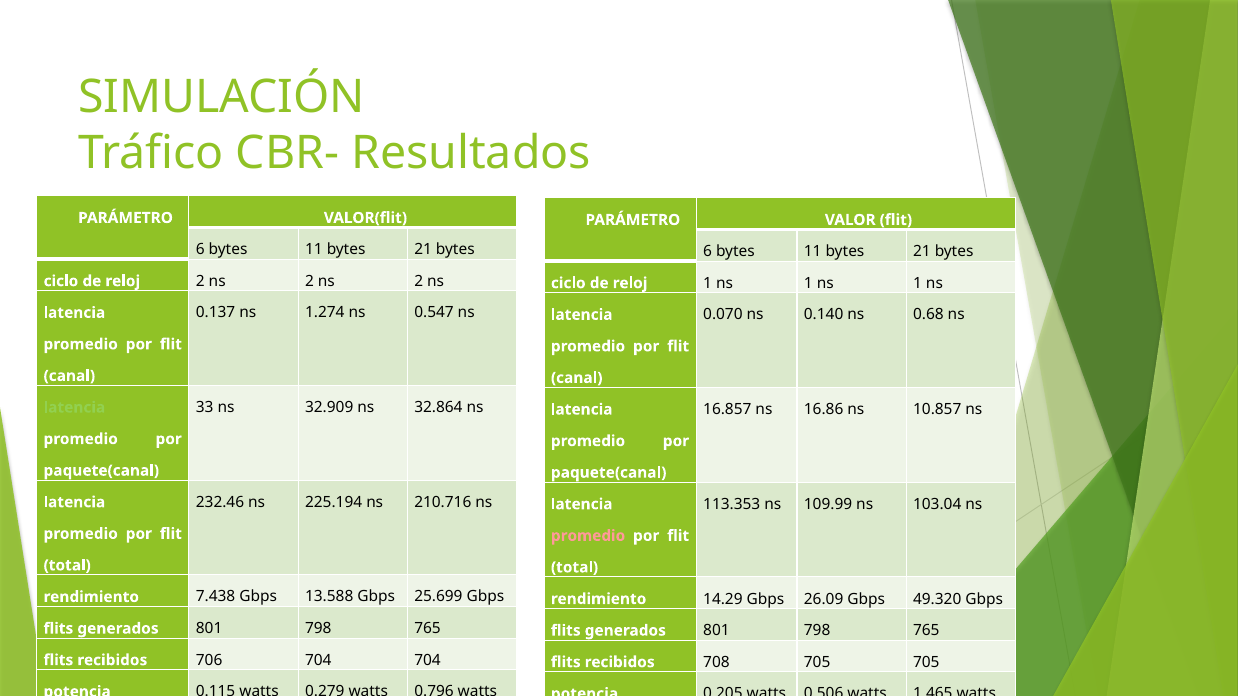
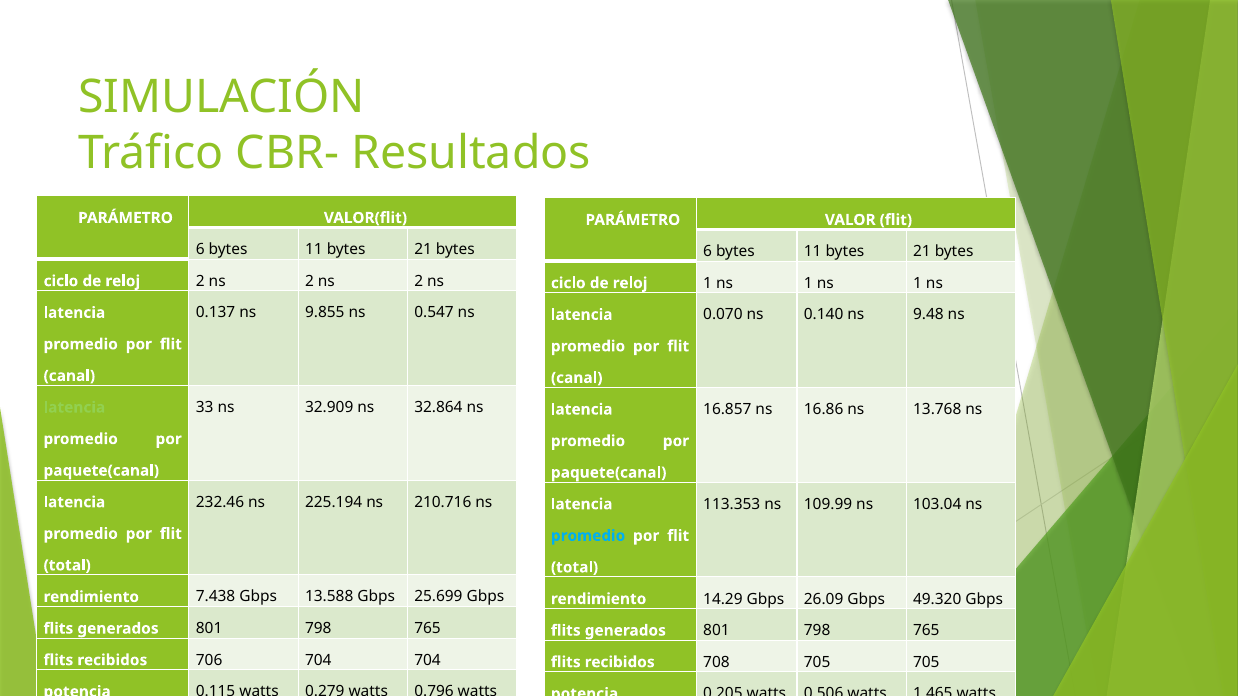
1.274: 1.274 -> 9.855 (325, 313)
0.68: 0.68 -> 9.48 (928, 315)
10.857: 10.857 -> 13.768 (937, 410)
promedio colour: pink -> light blue (588, 536)
